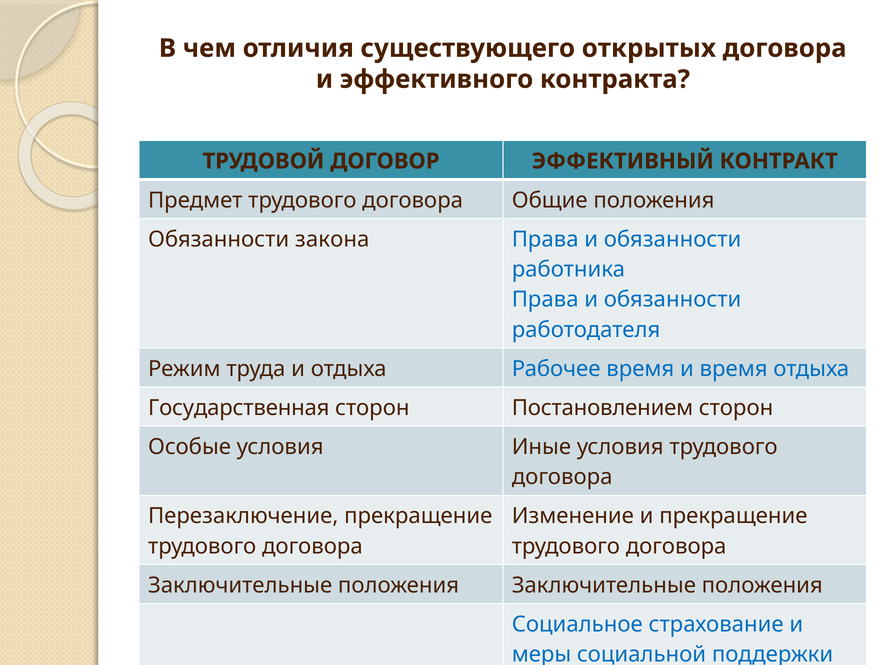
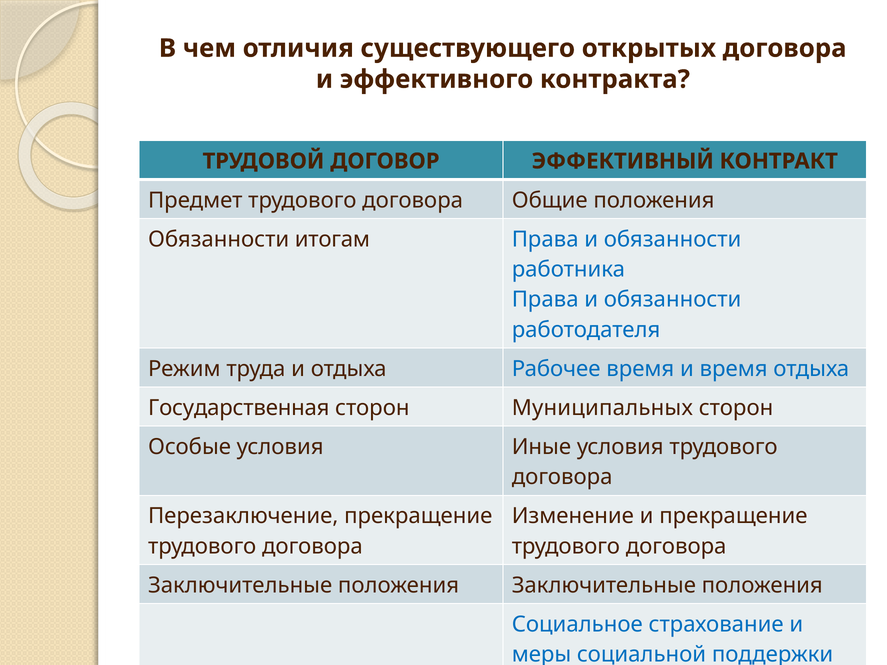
закона: закона -> итогам (332, 239)
Постановлением: Постановлением -> Муниципальных (602, 408)
